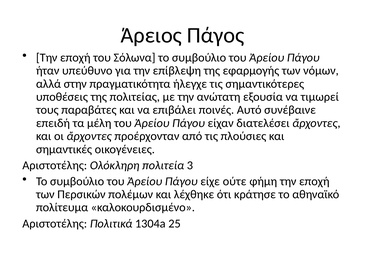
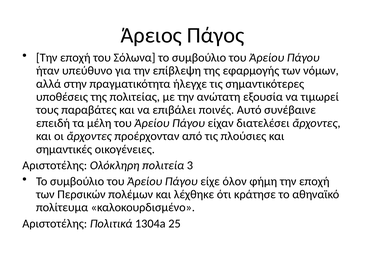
ούτε: ούτε -> όλον (235, 182)
